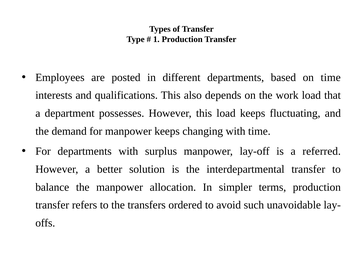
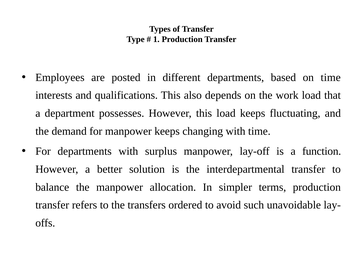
referred: referred -> function (322, 151)
